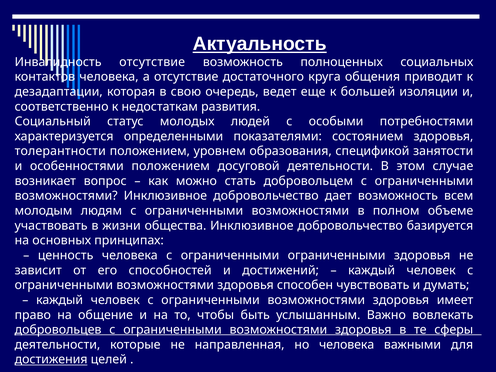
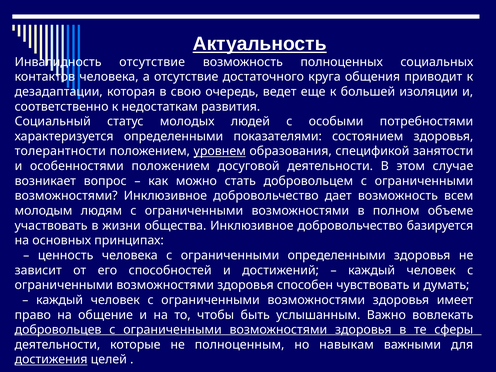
уровнем underline: none -> present (220, 151)
ограниченными ограниченными: ограниченными -> определенными (337, 255)
направленная: направленная -> полноценным (240, 345)
но человека: человека -> навыкам (347, 345)
